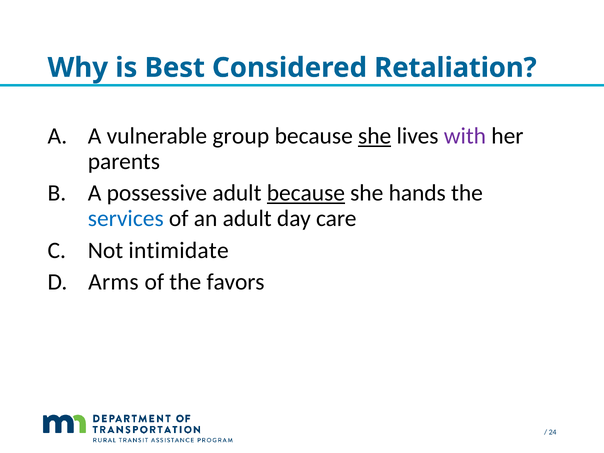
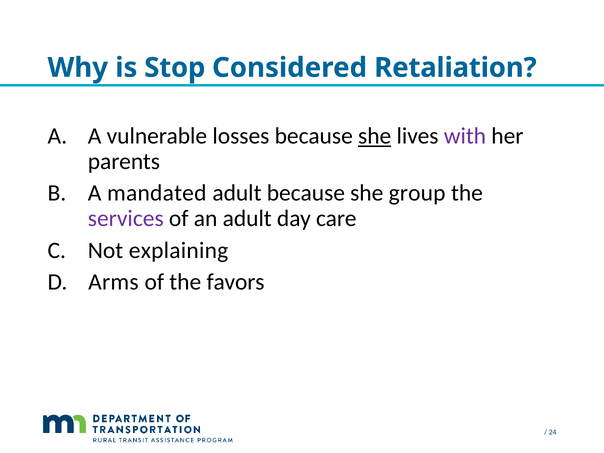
Best: Best -> Stop (175, 68)
group: group -> losses (241, 136)
possessive: possessive -> mandated (157, 193)
because underline: present -> none (306, 193)
hands: hands -> group (417, 193)
services colour: blue -> purple (126, 219)
intimidate: intimidate -> explaining (179, 250)
